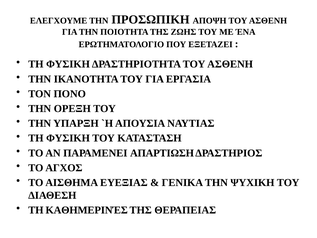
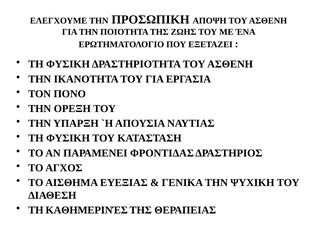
ΑΠΑΡΤΙΩΣΗ: ΑΠΑΡΤΙΩΣΗ -> ΦΡΟΝΤΙΔΑΣ (162, 153)
